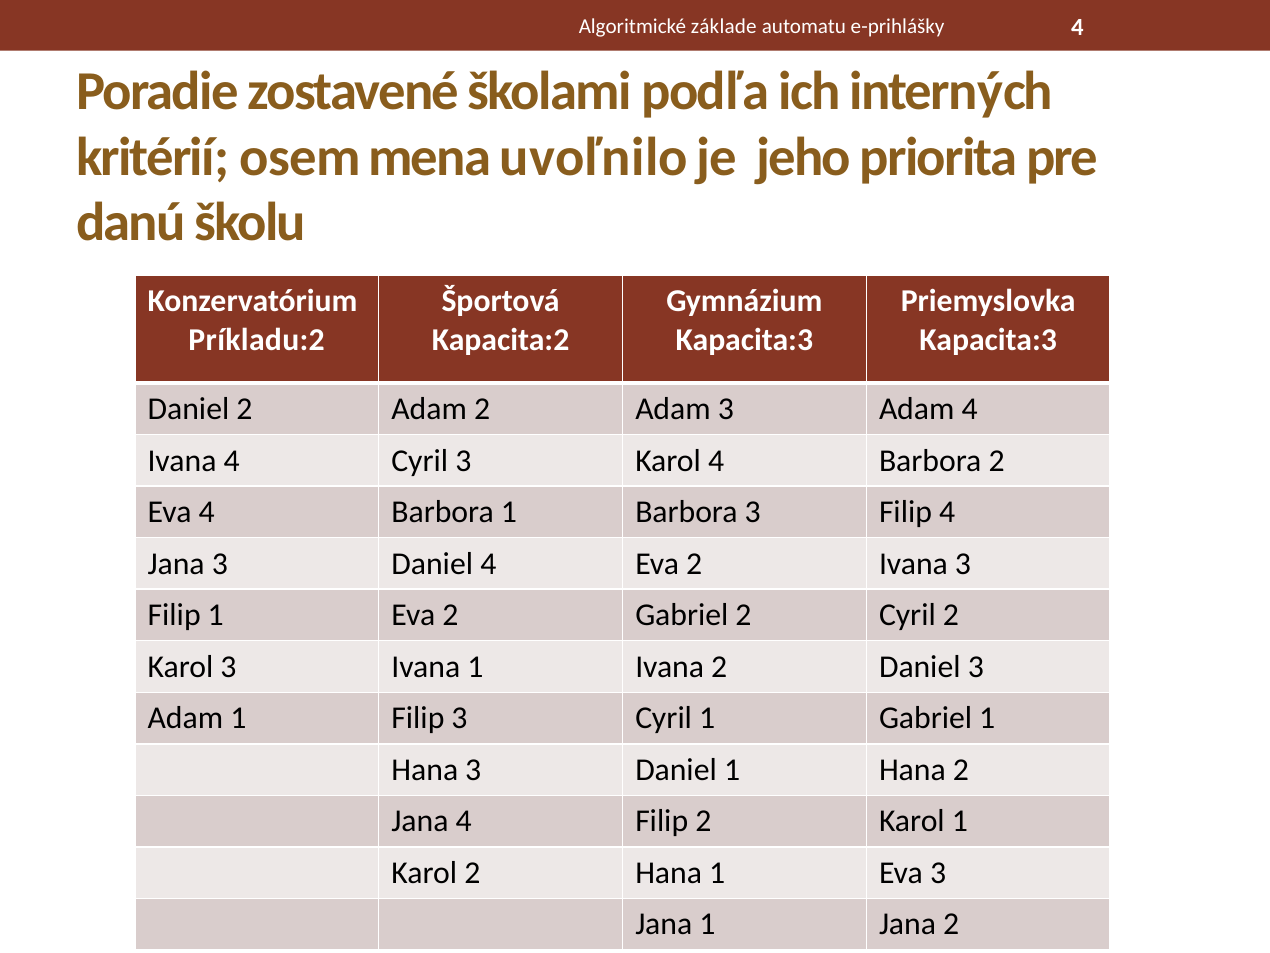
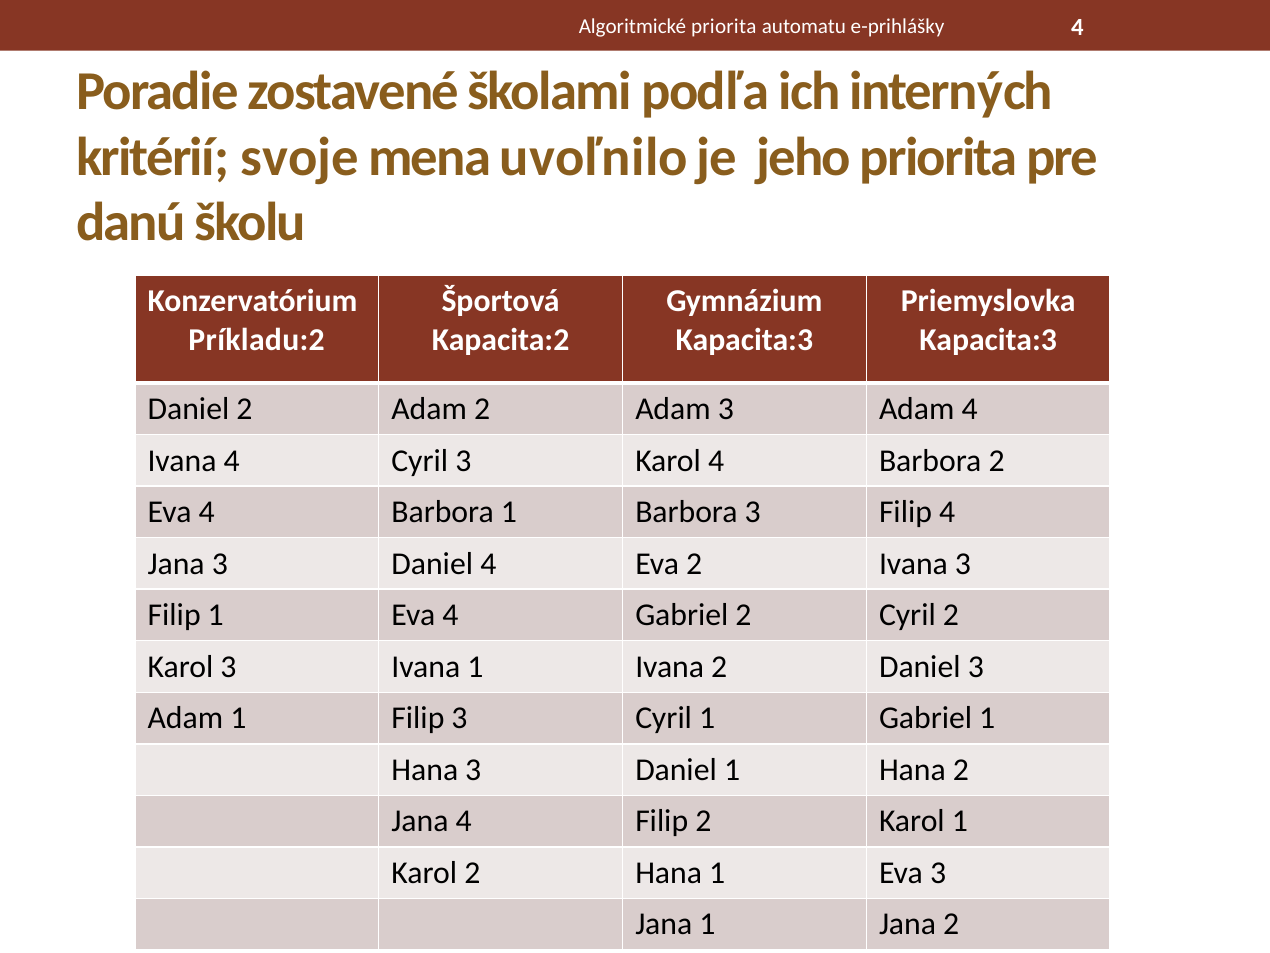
Algoritmické základe: základe -> priorita (724, 27)
osem: osem -> svoje (300, 157)
1 Eva 2: 2 -> 4 (450, 615)
